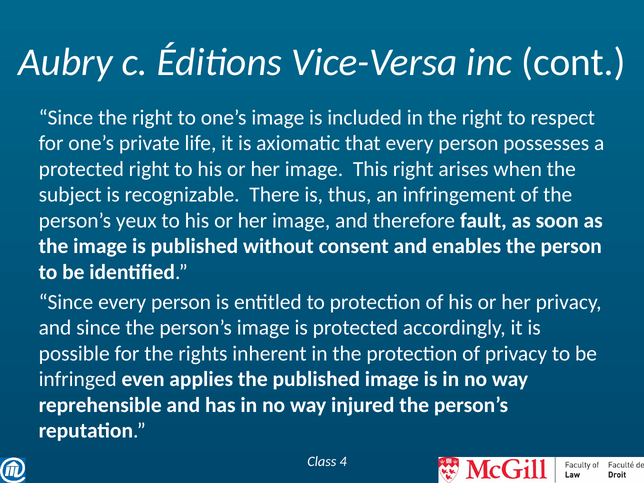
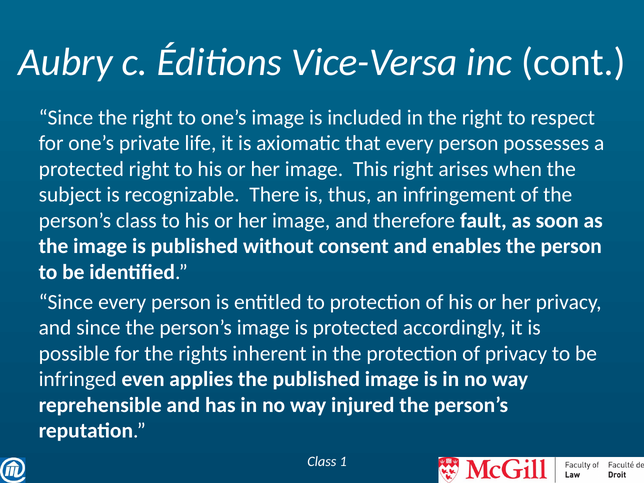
person’s yeux: yeux -> class (136, 220)
4: 4 -> 1 (343, 462)
